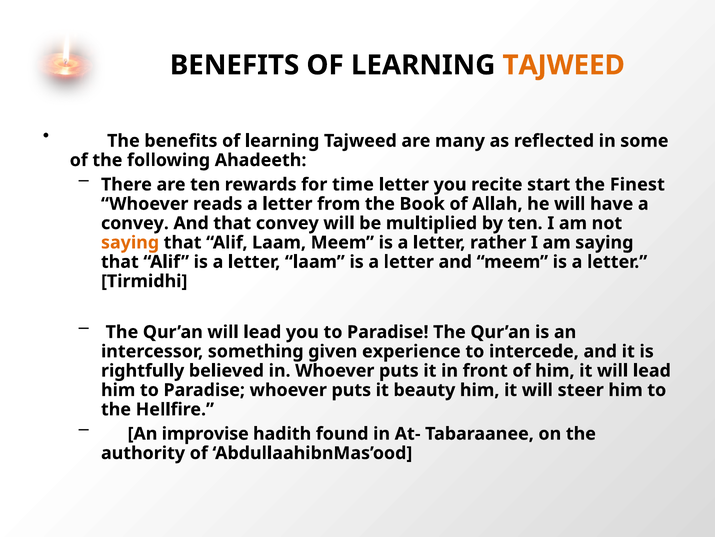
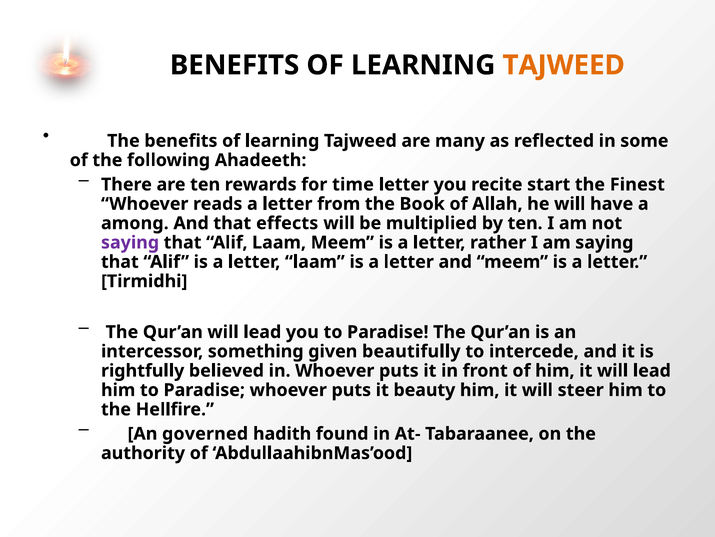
convey: convey -> among (135, 223)
that convey: convey -> effects (287, 223)
saying colour: orange -> purple (130, 242)
experience: experience -> beautifully (411, 351)
improvise: improvise -> governed (205, 433)
